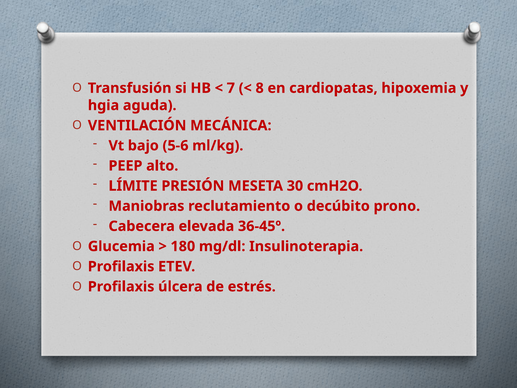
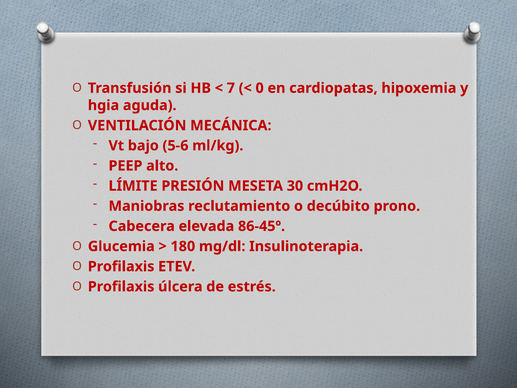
8: 8 -> 0 (260, 88)
36-45º: 36-45º -> 86-45º (262, 226)
